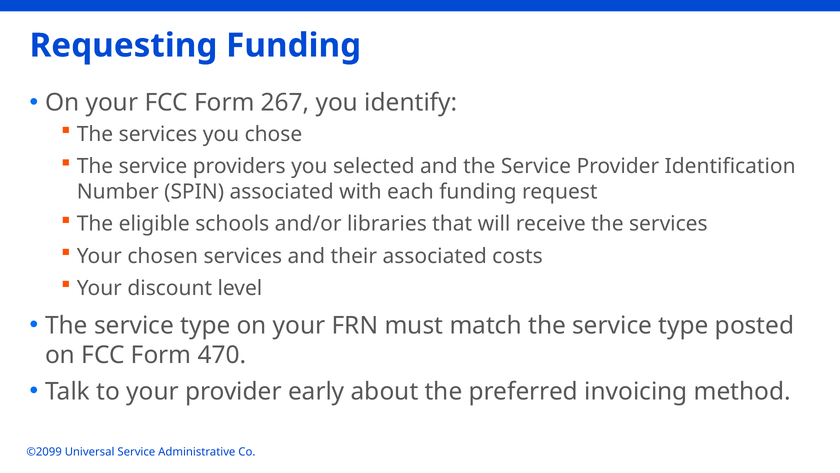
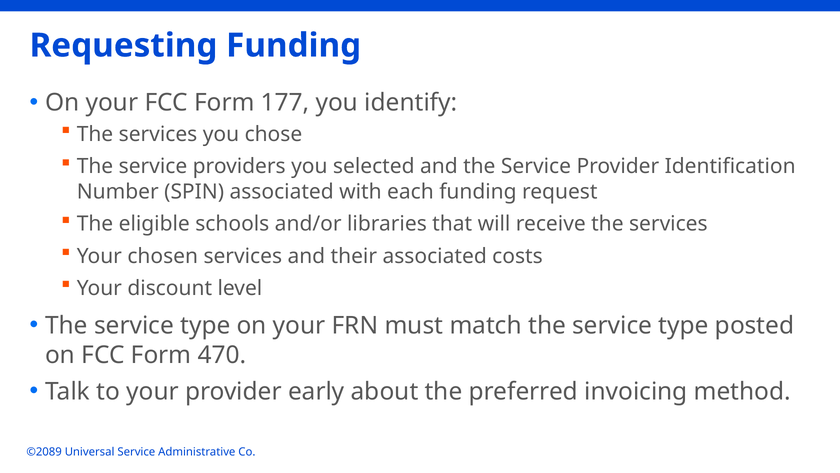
267: 267 -> 177 (285, 103)
©2099: ©2099 -> ©2089 (44, 451)
